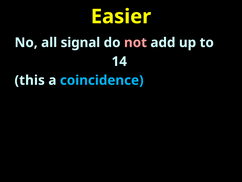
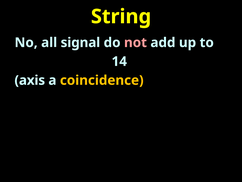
Easier: Easier -> String (121, 17)
this: this -> axis (30, 80)
coincidence colour: light blue -> yellow (102, 80)
